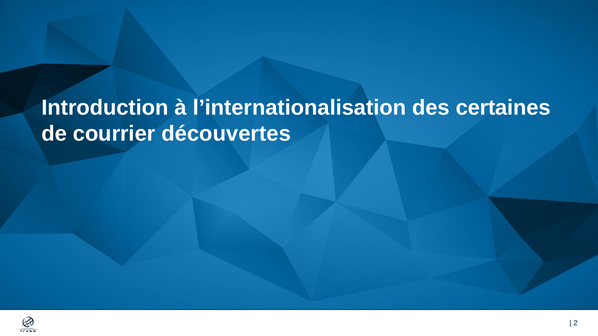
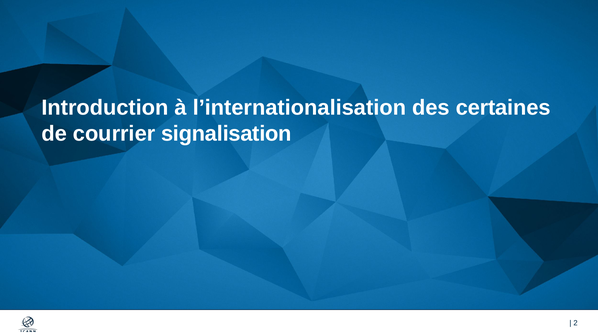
découvertes: découvertes -> signalisation (226, 134)
